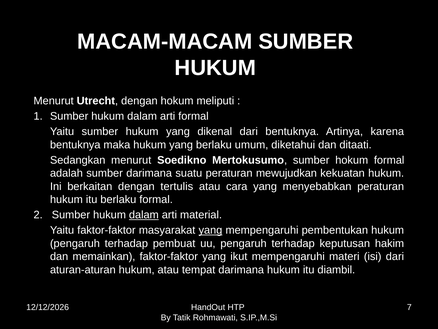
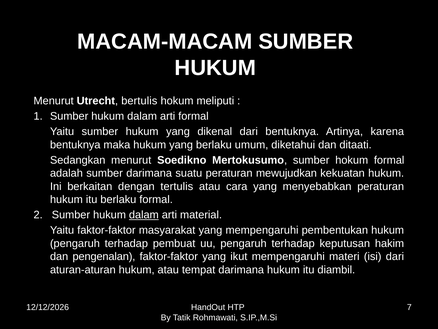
Utrecht dengan: dengan -> bertulis (139, 101)
yang underline: present -> none (210, 230)
memainkan: memainkan -> pengenalan (104, 256)
